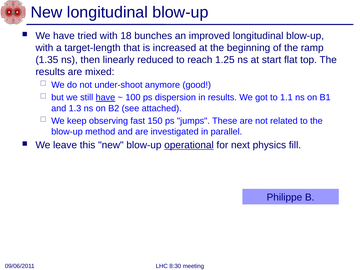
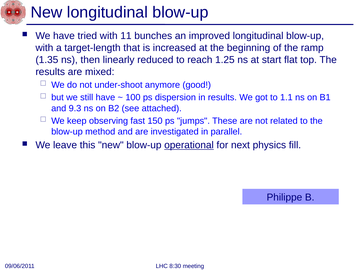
18: 18 -> 11 (126, 36)
have underline: present -> none (105, 98)
1.3: 1.3 -> 9.3 (75, 108)
